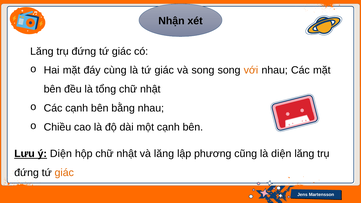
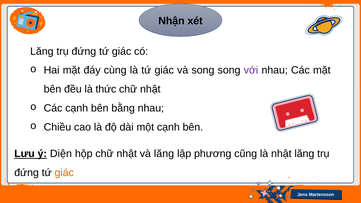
với colour: orange -> purple (251, 70)
tổng: tổng -> thức (106, 89)
là diện: diện -> nhật (281, 154)
